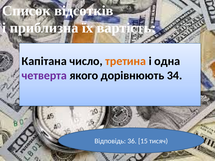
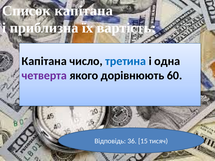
Список відсотків: відсотків -> капітана (84, 11)
третина colour: orange -> blue (126, 61)
34: 34 -> 60 (175, 76)
